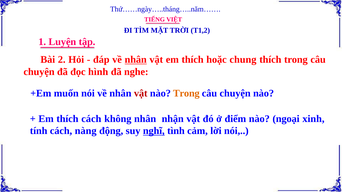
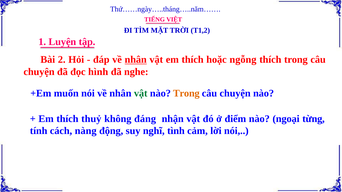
chung: chung -> ngỗng (243, 60)
vật colour: red -> green (141, 93)
thích cách: cách -> thuỷ (91, 119)
không nhân: nhân -> đáng (145, 119)
xinh: xinh -> từng (314, 119)
nghĩ underline: present -> none (154, 131)
